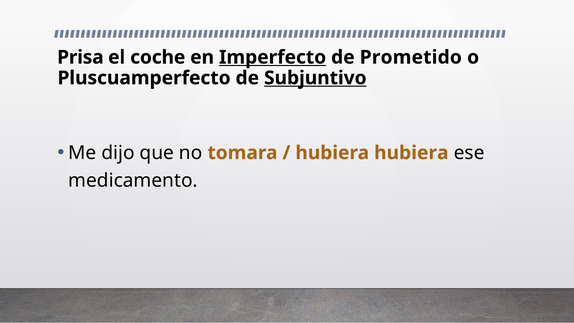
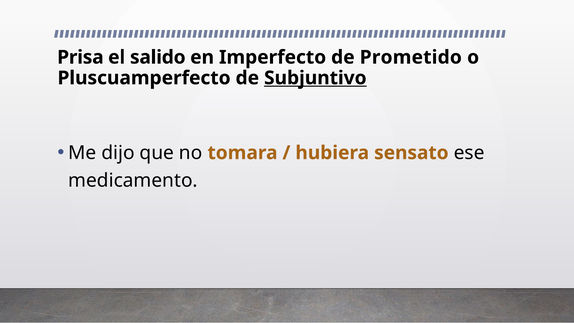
coche: coche -> salido (158, 57)
Imperfecto underline: present -> none (273, 57)
hubiera hubiera: hubiera -> sensato (411, 153)
